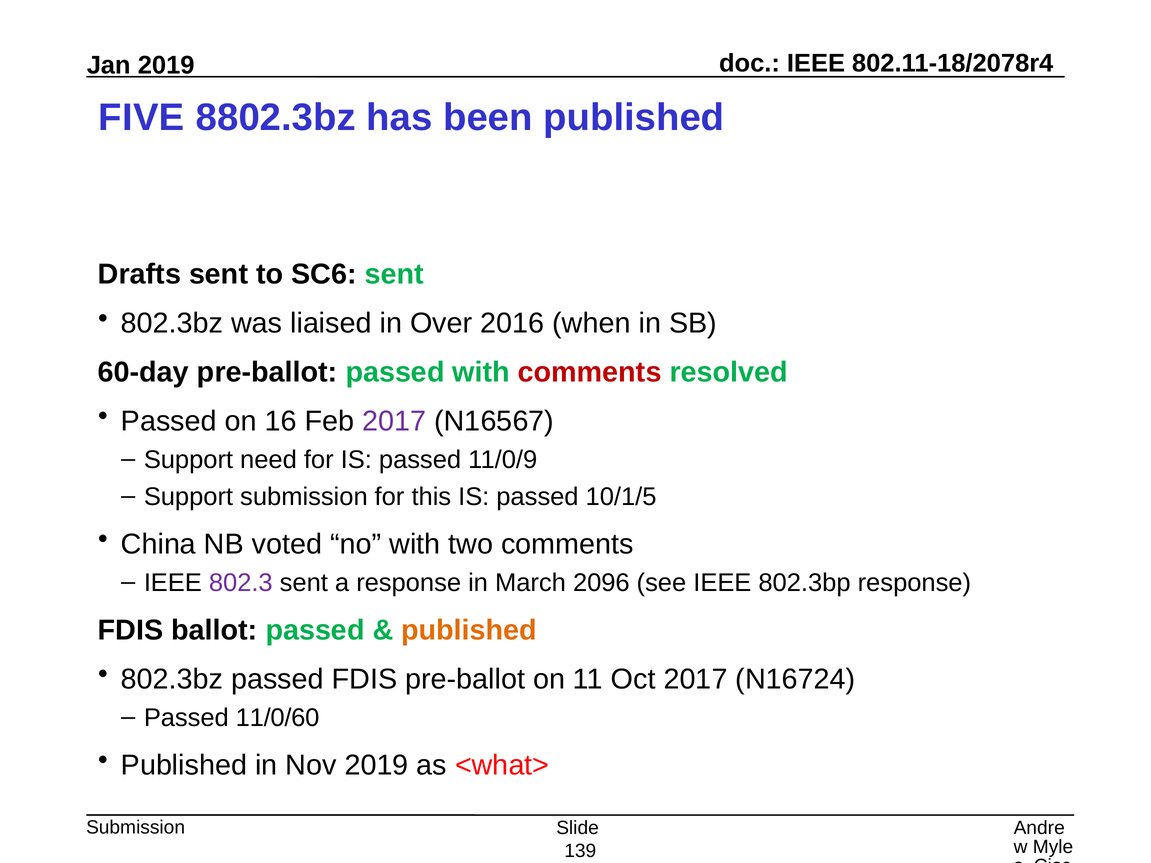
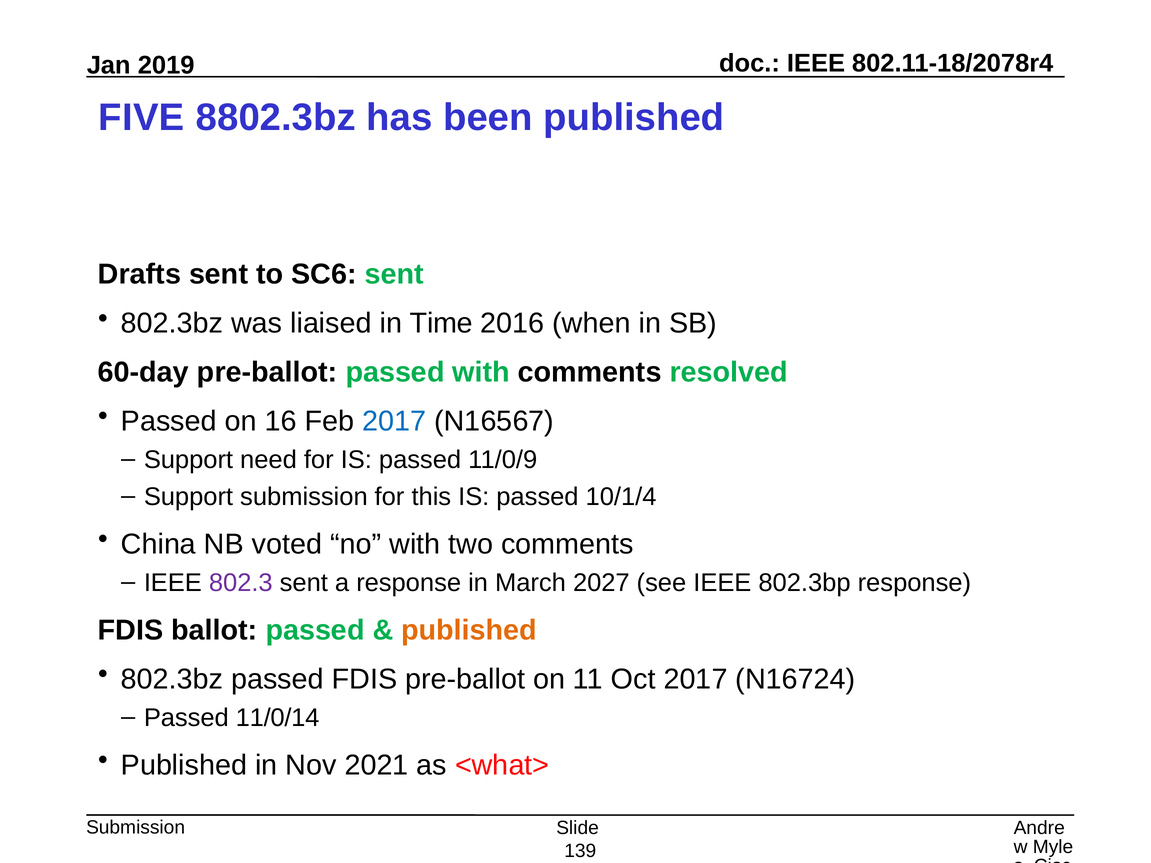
Over: Over -> Time (441, 323)
comments colour: red -> black (590, 372)
2017 colour: purple -> blue (394, 421)
10/1/5: 10/1/5 -> 10/1/4 (621, 497)
2096: 2096 -> 2027 (601, 583)
11/0/60: 11/0/60 -> 11/0/14 (278, 718)
Nov 2019: 2019 -> 2021 (377, 765)
